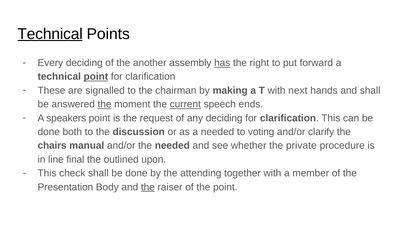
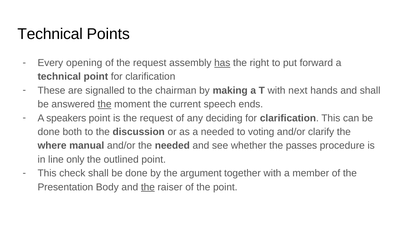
Technical underline: present -> none (50, 34)
Every deciding: deciding -> opening (84, 63)
of the another: another -> request (150, 63)
point underline: present -> none (96, 77)
current underline: present -> none (185, 104)
chairs: chairs -> where (52, 146)
private: private -> passes (301, 146)
final: final -> only (75, 159)
outlined upon: upon -> point (154, 159)
attending: attending -> argument (201, 173)
